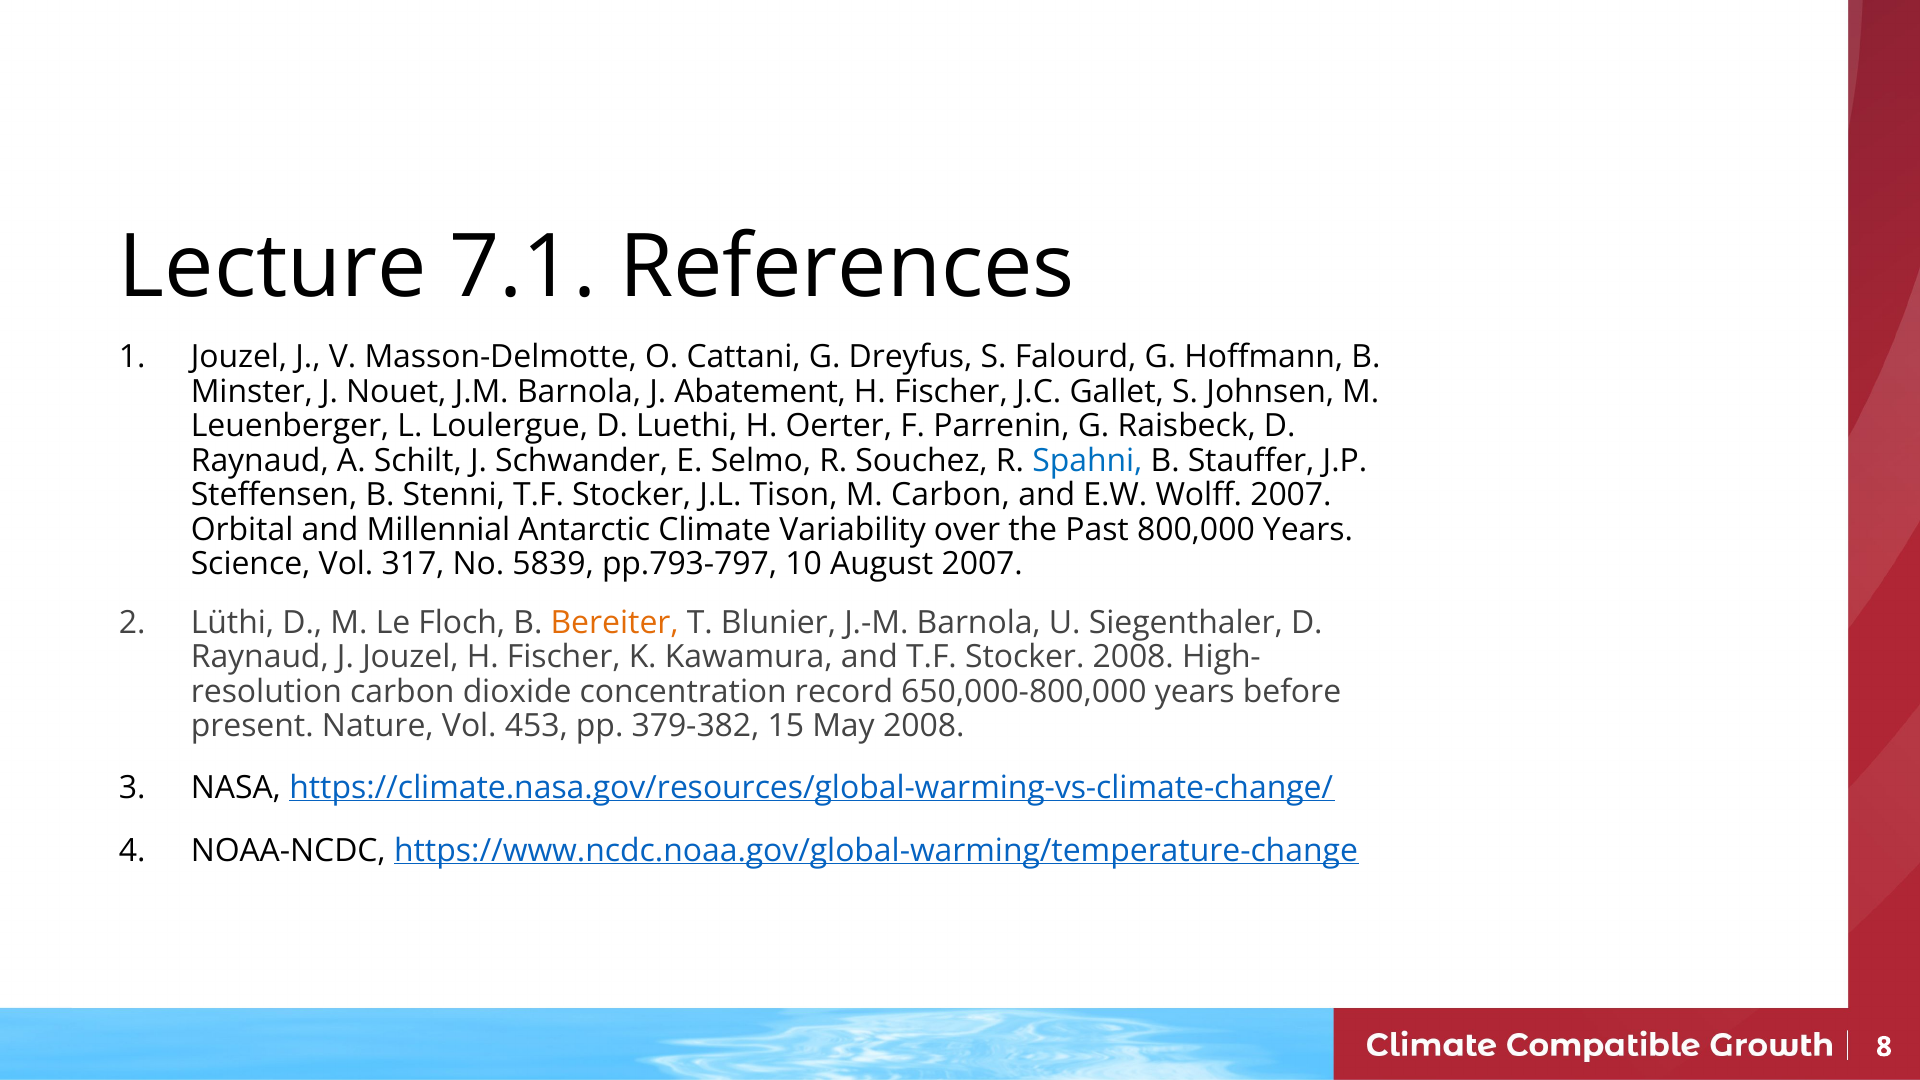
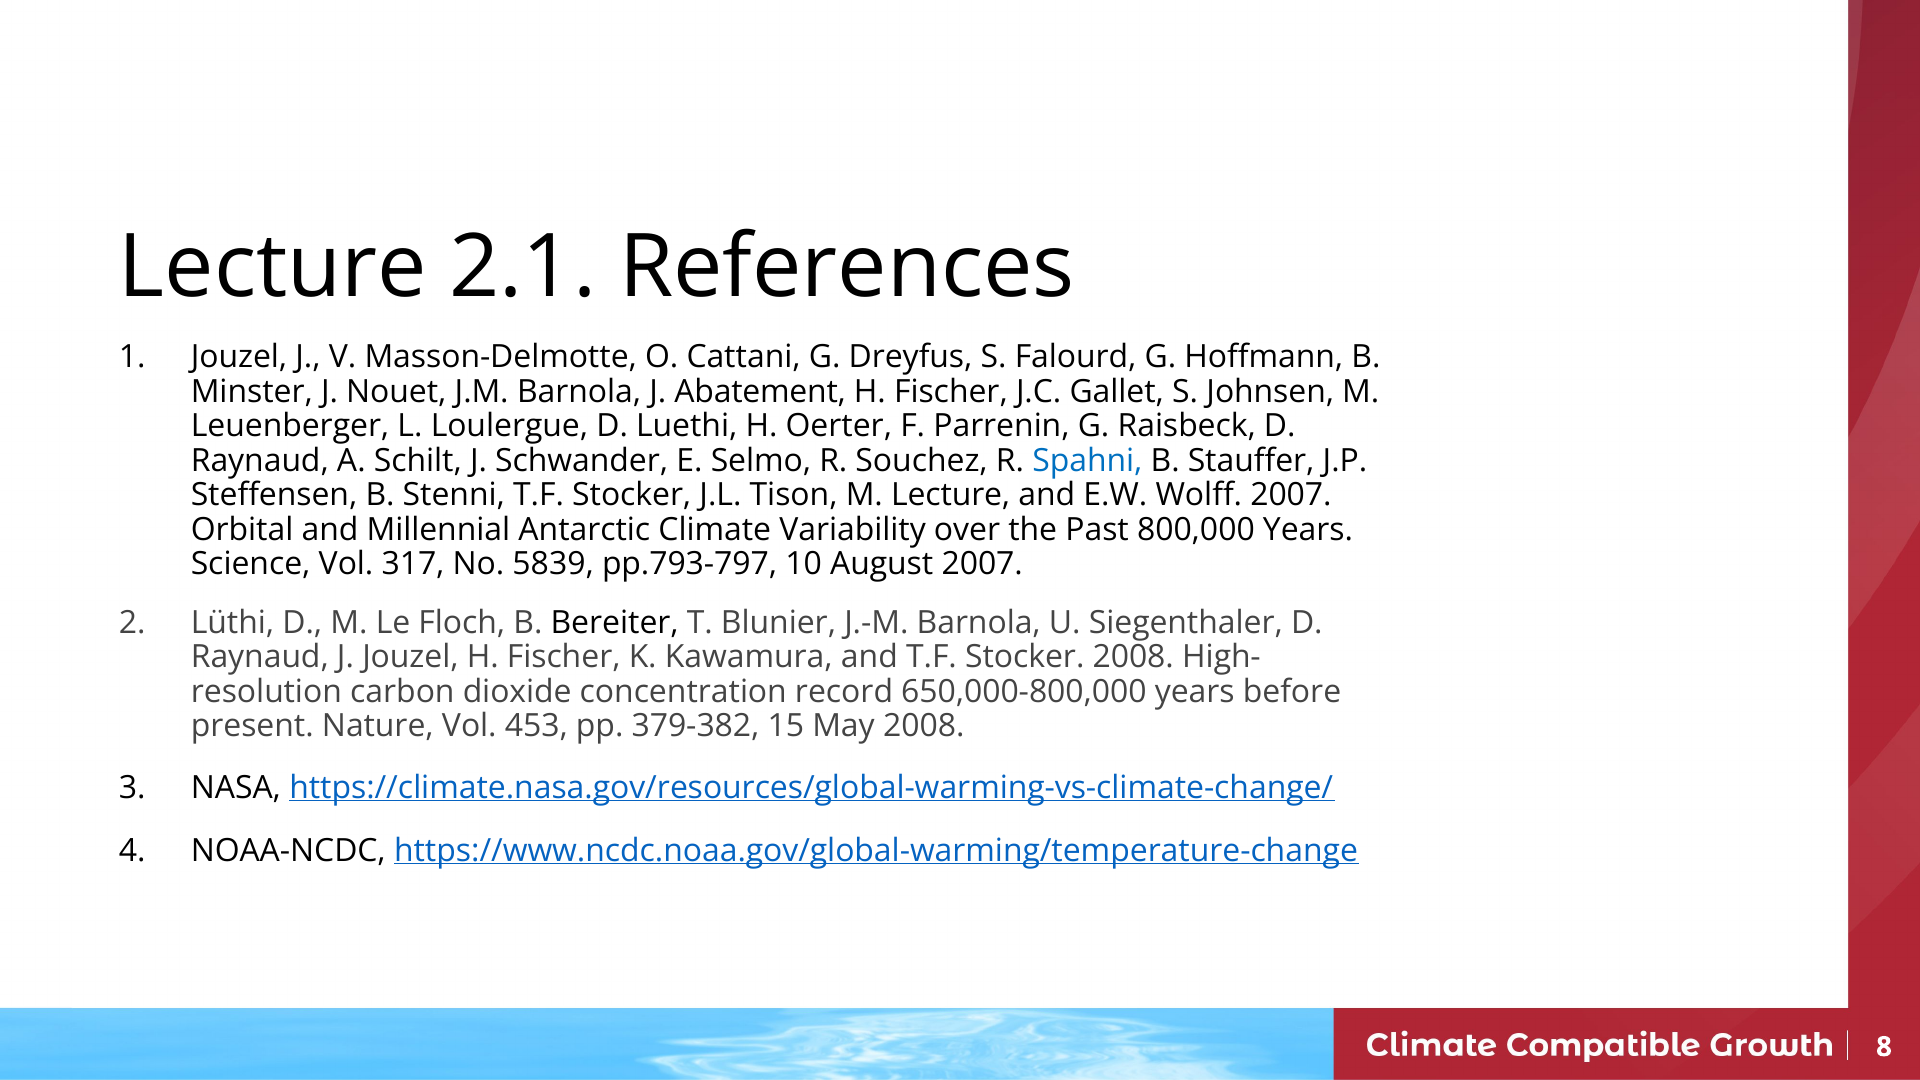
7.1: 7.1 -> 2.1 (523, 267)
M Carbon: Carbon -> Lecture (951, 495)
Bereiter colour: orange -> black (615, 623)
